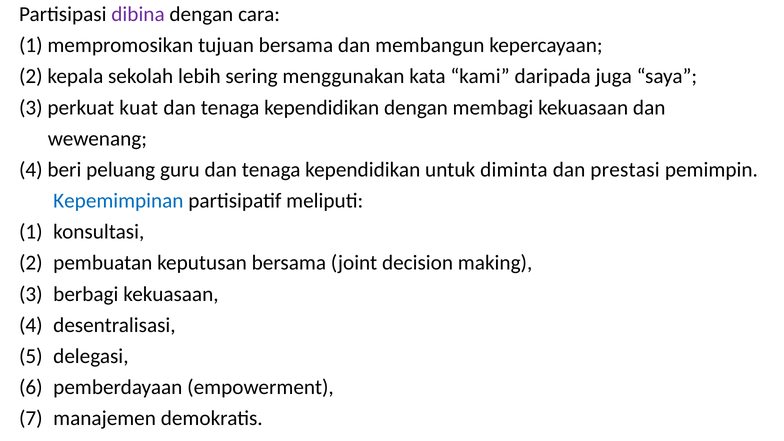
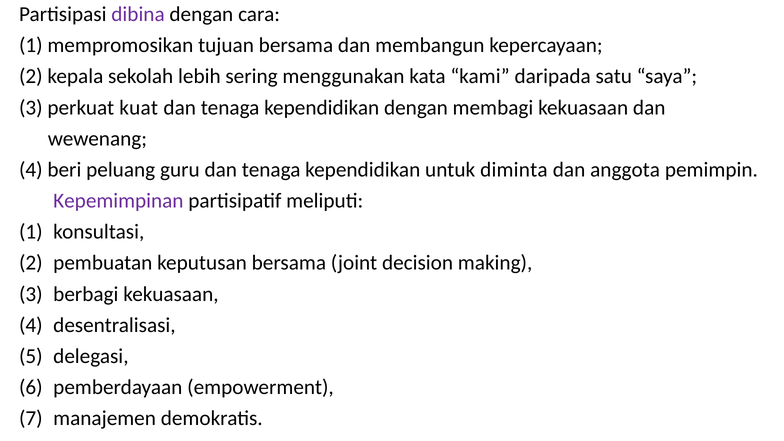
juga: juga -> satu (614, 76)
prestasi: prestasi -> anggota (625, 170)
Kepemimpinan colour: blue -> purple (118, 201)
